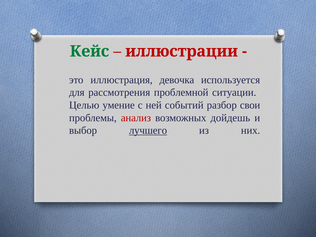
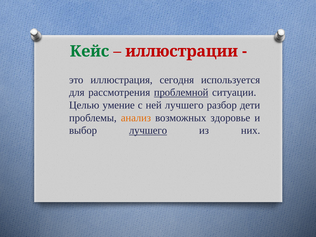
девочка: девочка -> сегодня (177, 80)
проблемной underline: none -> present (181, 93)
ней событий: событий -> лучшего (184, 105)
свои: свои -> дети (250, 105)
анализ colour: red -> orange (136, 118)
дойдешь: дойдешь -> здоровье (230, 118)
